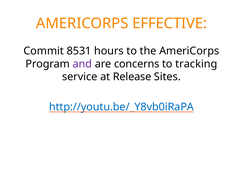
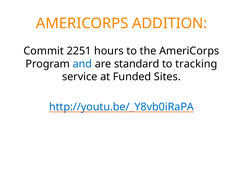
EFFECTIVE: EFFECTIVE -> ADDITION (170, 24)
8531: 8531 -> 2251 (79, 51)
and colour: purple -> blue (82, 64)
concerns: concerns -> standard (137, 64)
Release: Release -> Funded (132, 77)
